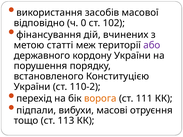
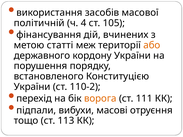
відповідно: відповідно -> політичній (39, 23)
0: 0 -> 4 (84, 23)
102: 102 -> 105 (114, 23)
або colour: purple -> orange (152, 45)
